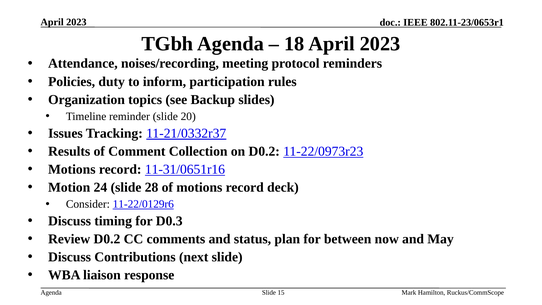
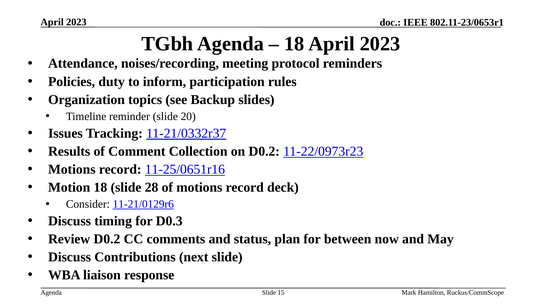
11-31/0651r16: 11-31/0651r16 -> 11-25/0651r16 (185, 169)
Motion 24: 24 -> 18 (100, 187)
11-22/0129r6: 11-22/0129r6 -> 11-21/0129r6 (143, 204)
